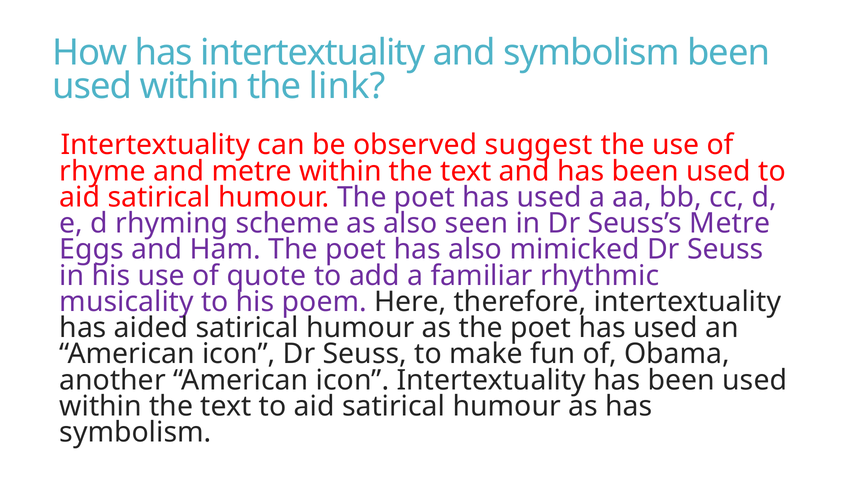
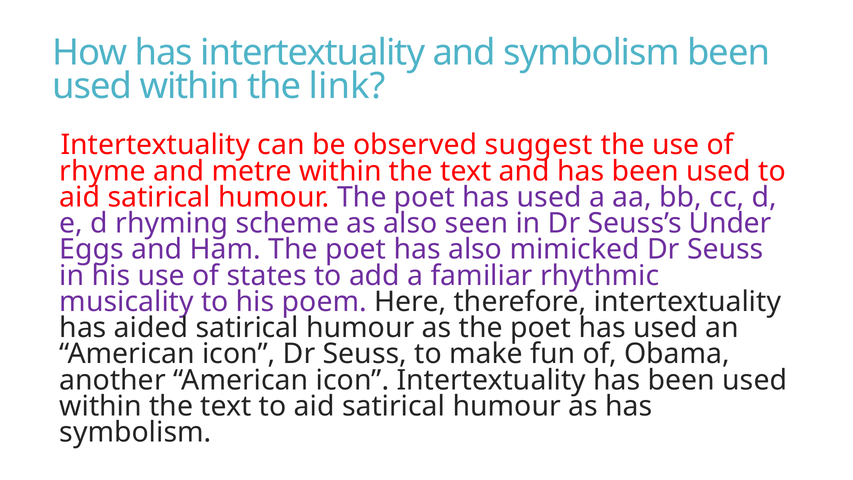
Seuss’s Metre: Metre -> Under (730, 223)
quote: quote -> states (267, 276)
